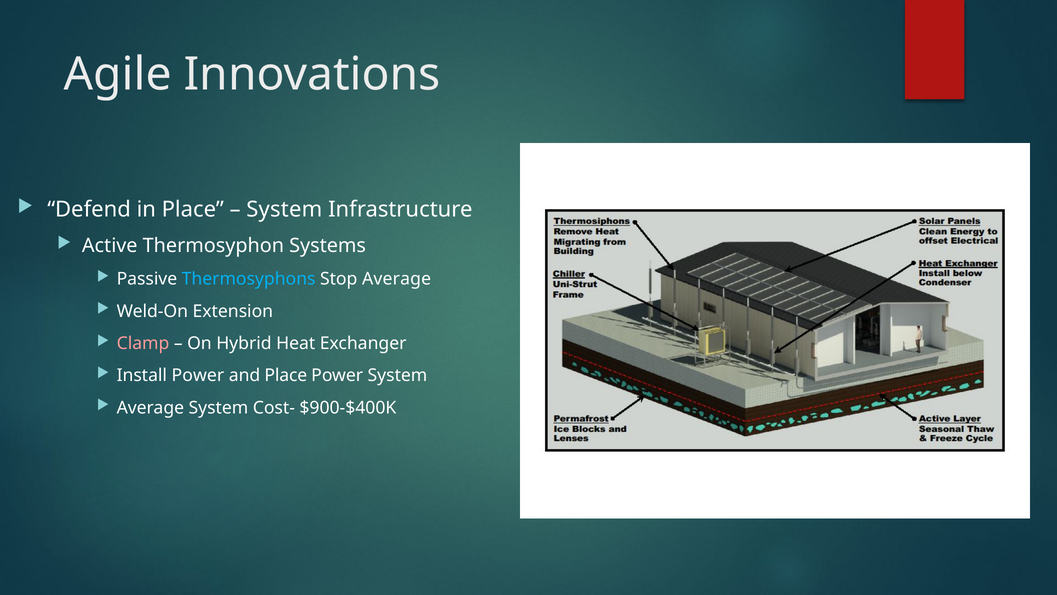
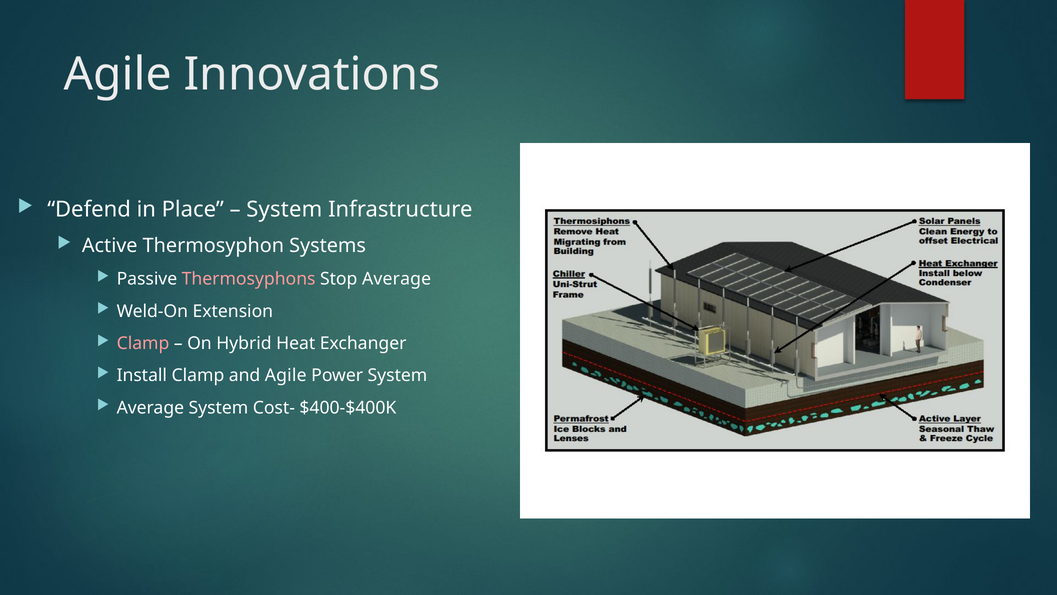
Thermosyphons colour: light blue -> pink (249, 279)
Install Power: Power -> Clamp (198, 375)
and Place: Place -> Agile (286, 375)
$900-$400K: $900-$400K -> $400-$400K (348, 407)
